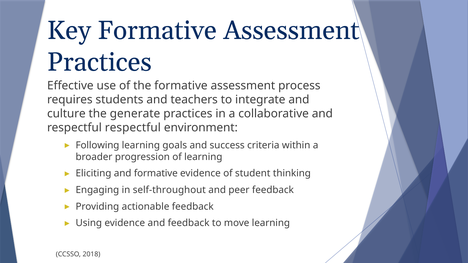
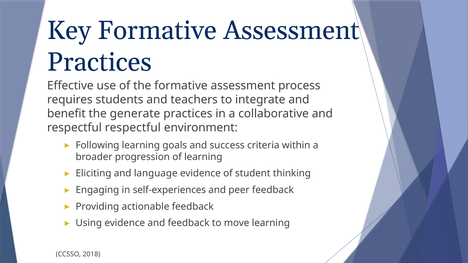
culture: culture -> benefit (66, 114)
and formative: formative -> language (156, 174)
self-throughout: self-throughout -> self-experiences (169, 190)
